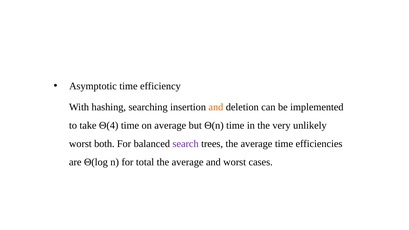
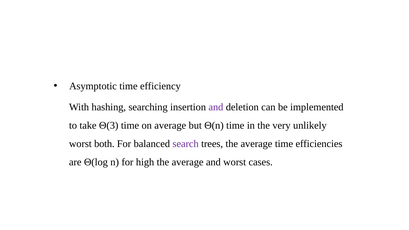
and colour: orange -> purple (216, 107)
Θ(4: Θ(4 -> Θ(3 (109, 126)
total: total -> high (145, 162)
